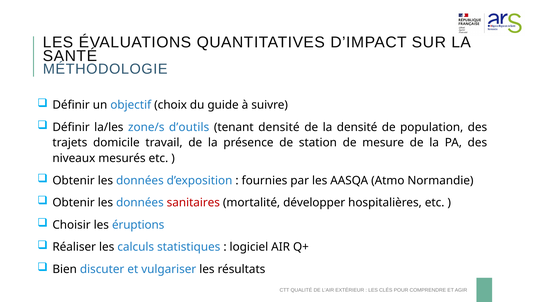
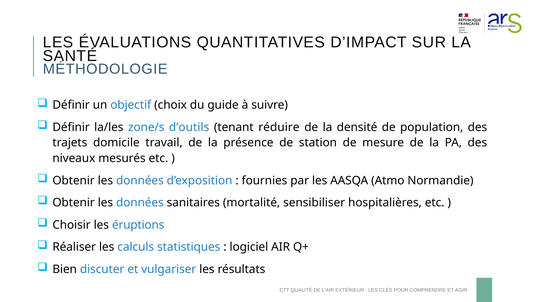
tenant densité: densité -> réduire (279, 127)
sanitaires colour: red -> black (193, 202)
développer: développer -> sensibiliser (314, 202)
